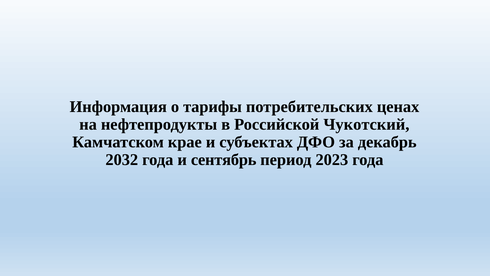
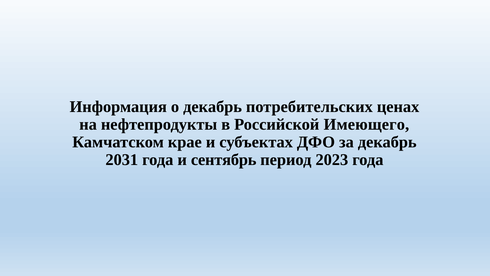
о тарифы: тарифы -> декабрь (213, 107)
Чукотский: Чукотский -> Имеющего (366, 124)
2032: 2032 -> 2031 (122, 160)
